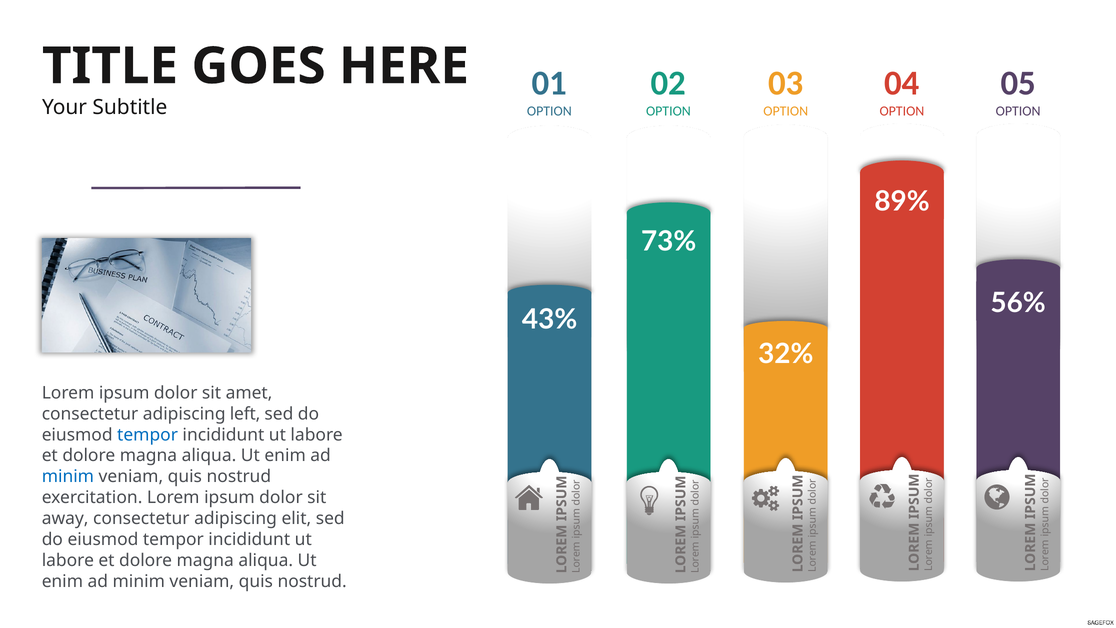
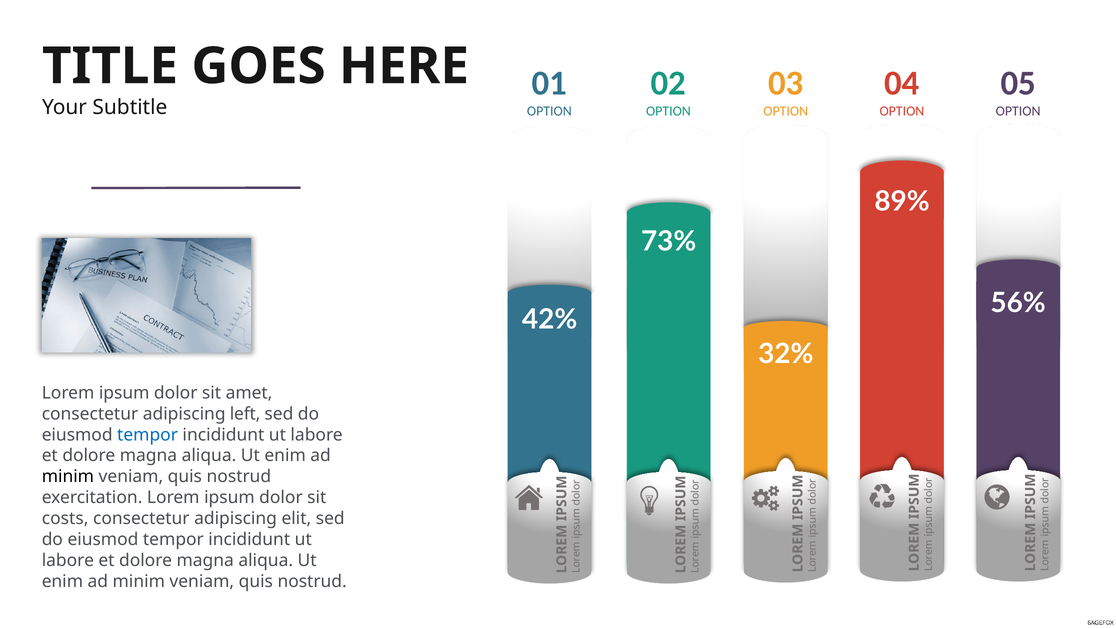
43%: 43% -> 42% (550, 320)
minim colour: blue -> black (68, 476)
away: away -> costs (65, 518)
